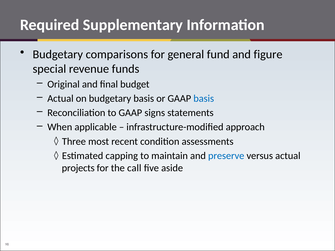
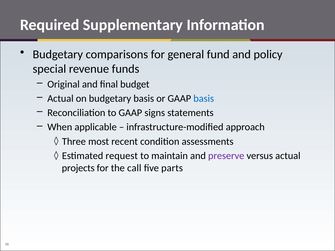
figure: figure -> policy (268, 54)
capping: capping -> request (122, 156)
preserve colour: blue -> purple (226, 156)
aside: aside -> parts (172, 168)
